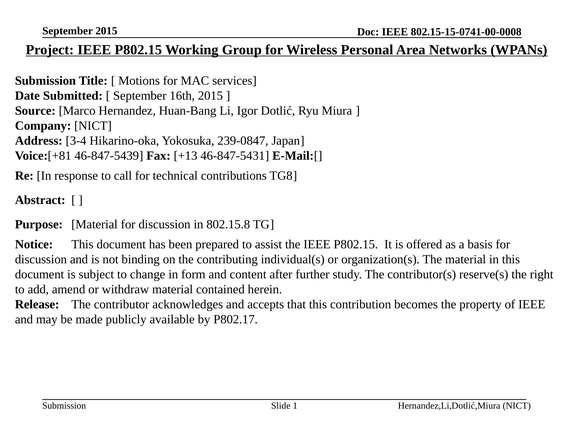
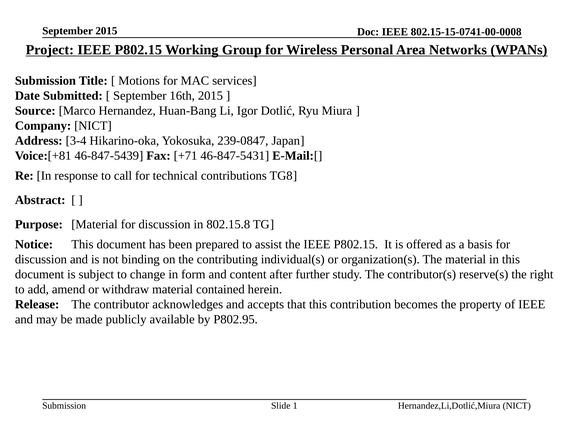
+13: +13 -> +71 (186, 156)
P802.17: P802.17 -> P802.95 (236, 319)
